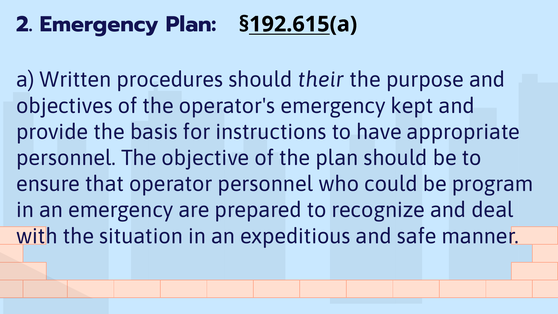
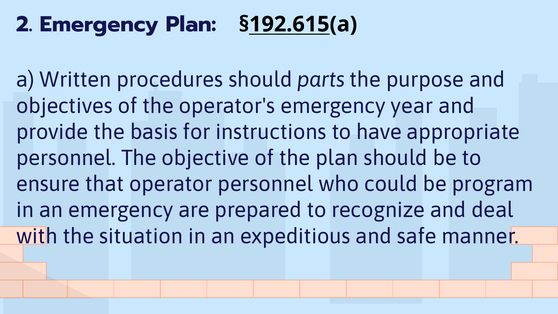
their: their -> parts (321, 80)
kept: kept -> year (412, 106)
